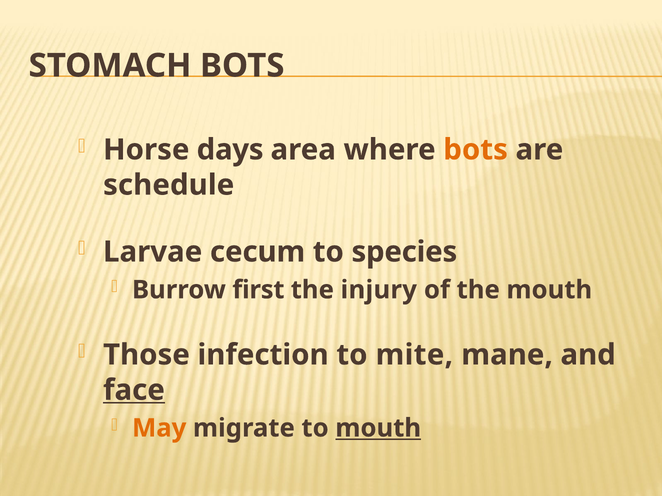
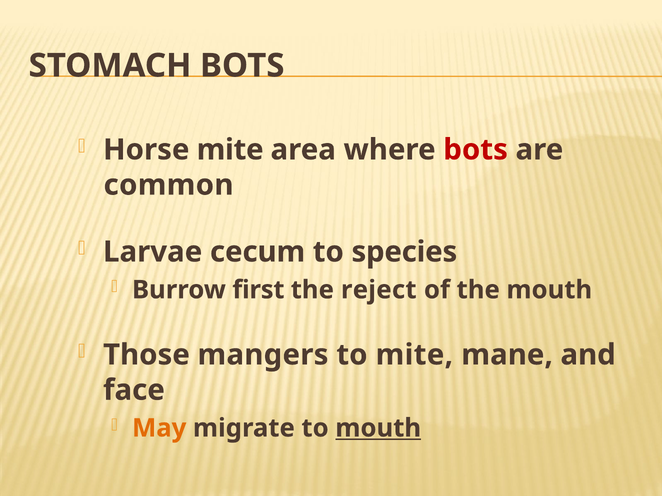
Horse days: days -> mite (230, 150)
bots colour: orange -> red (476, 150)
schedule: schedule -> common (169, 185)
injury: injury -> reject (379, 290)
infection: infection -> mangers (263, 355)
face underline: present -> none (134, 390)
